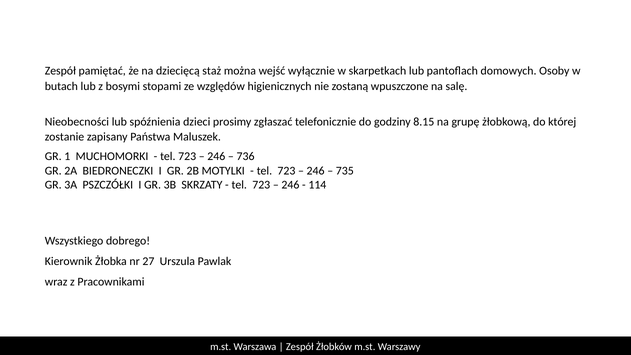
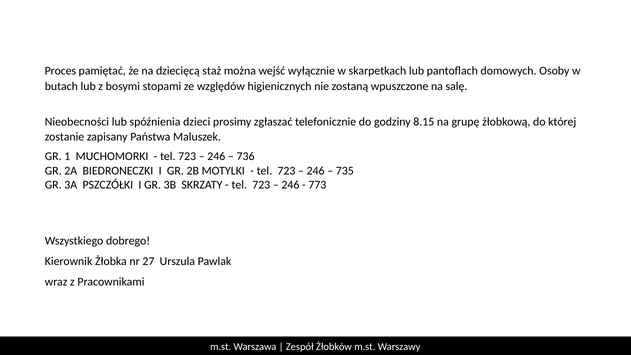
Zespół: Zespół -> Proces (60, 71)
114: 114 -> 773 (317, 185)
